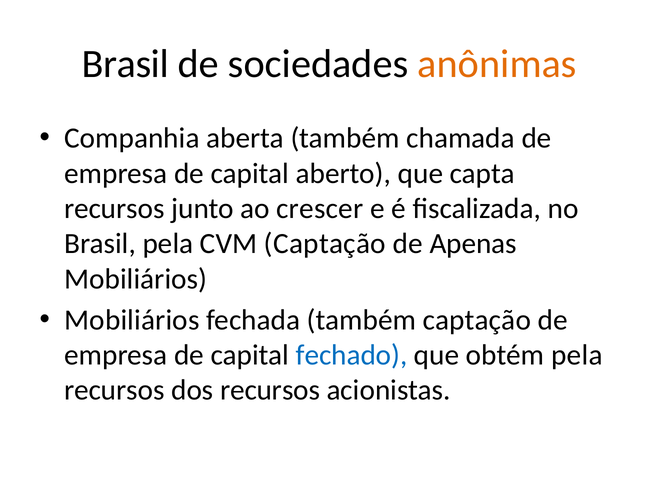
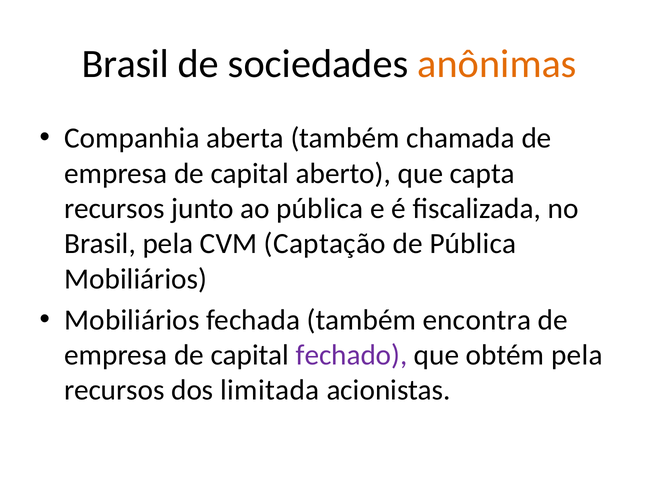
ao crescer: crescer -> pública (320, 209)
de Apenas: Apenas -> Pública (473, 244)
também captação: captação -> encontra (477, 320)
fechado colour: blue -> purple (352, 355)
dos recursos: recursos -> limitada (270, 390)
